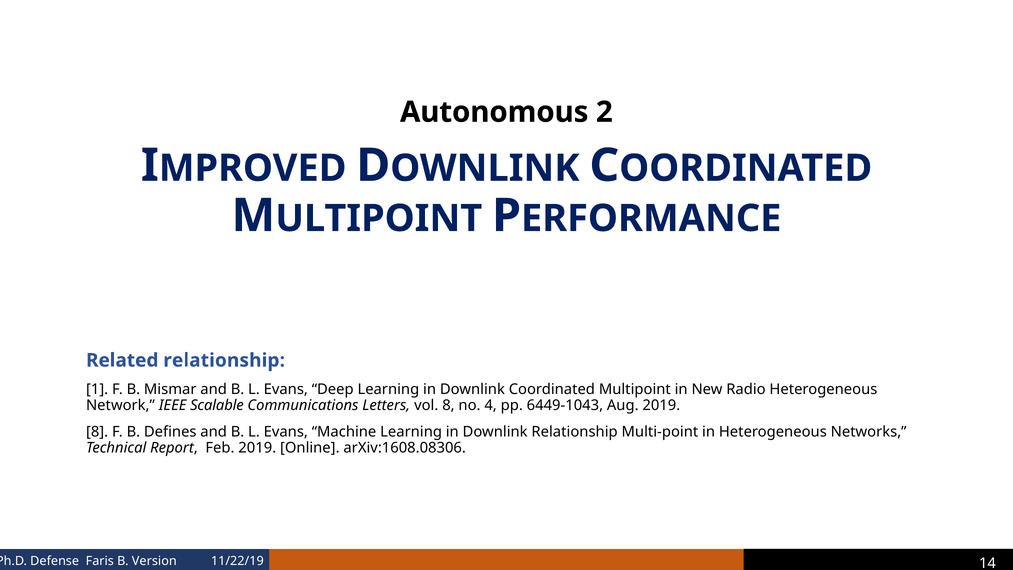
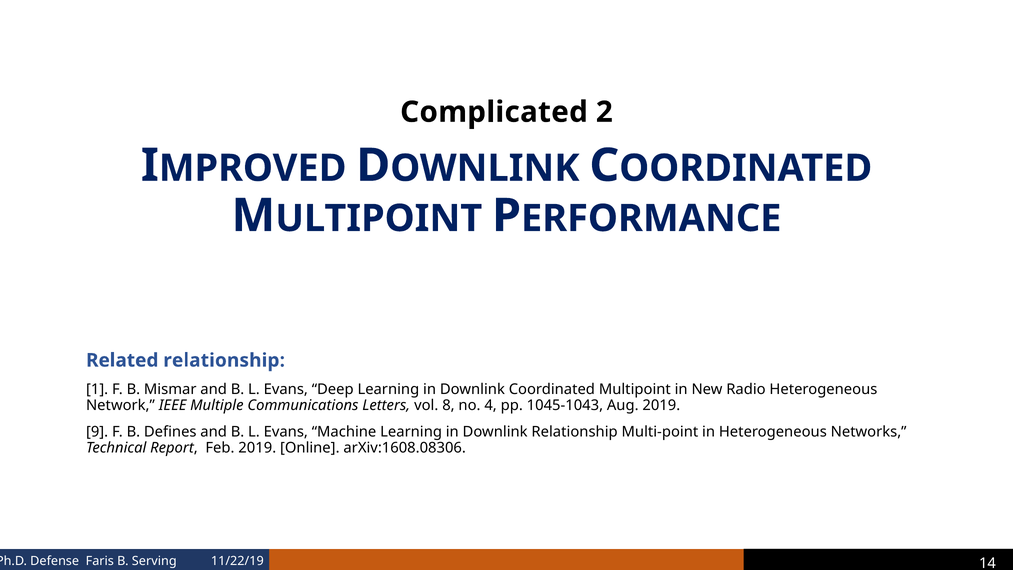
Autonomous: Autonomous -> Complicated (494, 112)
Scalable: Scalable -> Multiple (217, 405)
6449-1043: 6449-1043 -> 1045-1043 (565, 405)
8: 8 -> 9 (97, 432)
Version: Version -> Serving (154, 561)
